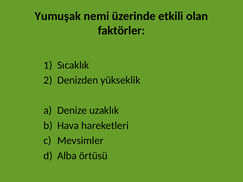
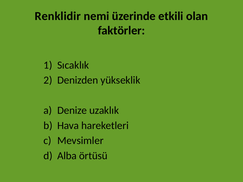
Yumuşak: Yumuşak -> Renklidir (58, 16)
